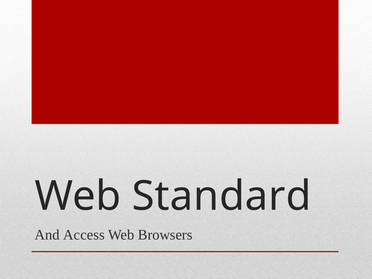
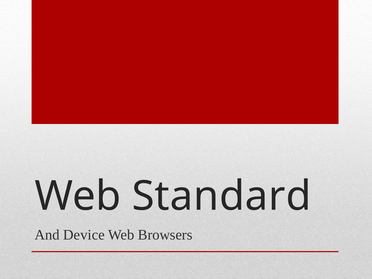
Access: Access -> Device (84, 235)
